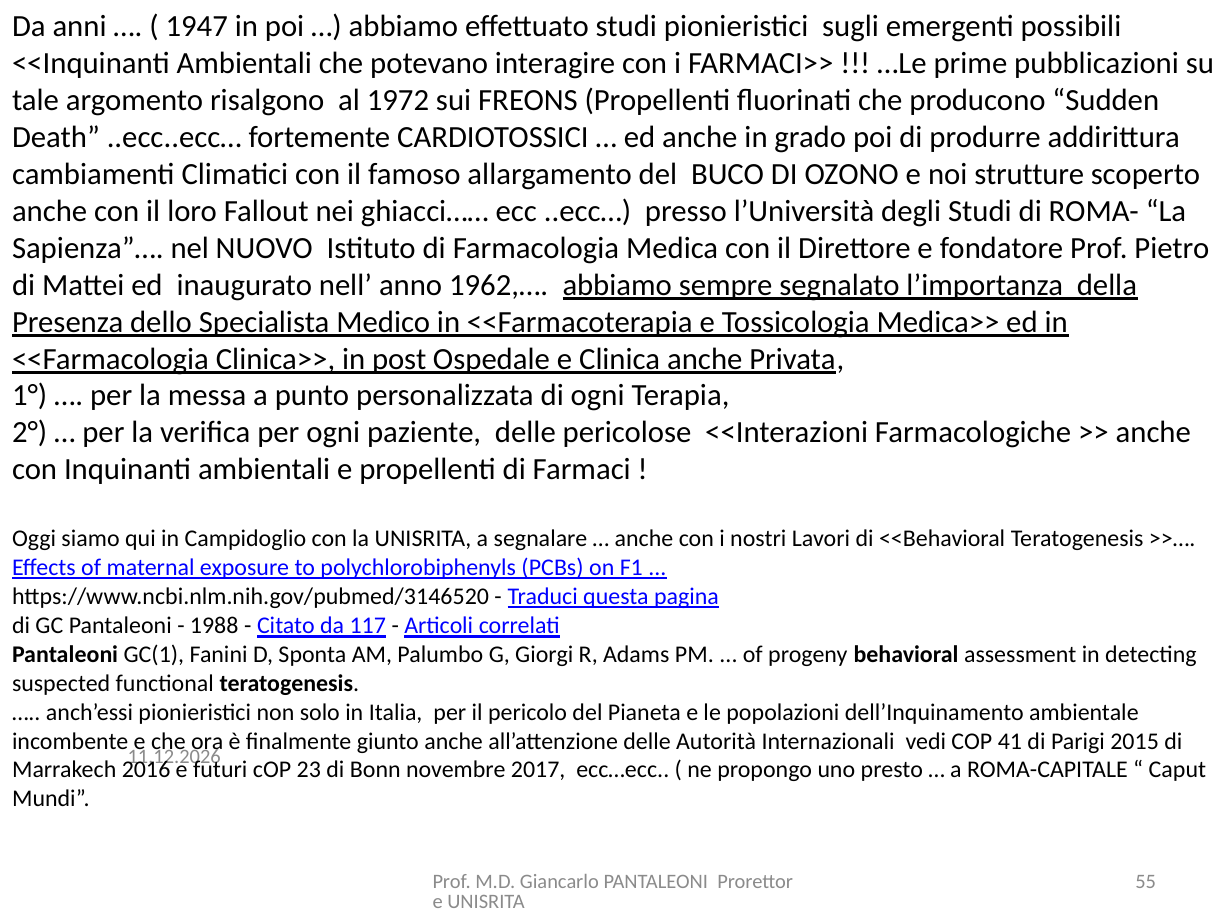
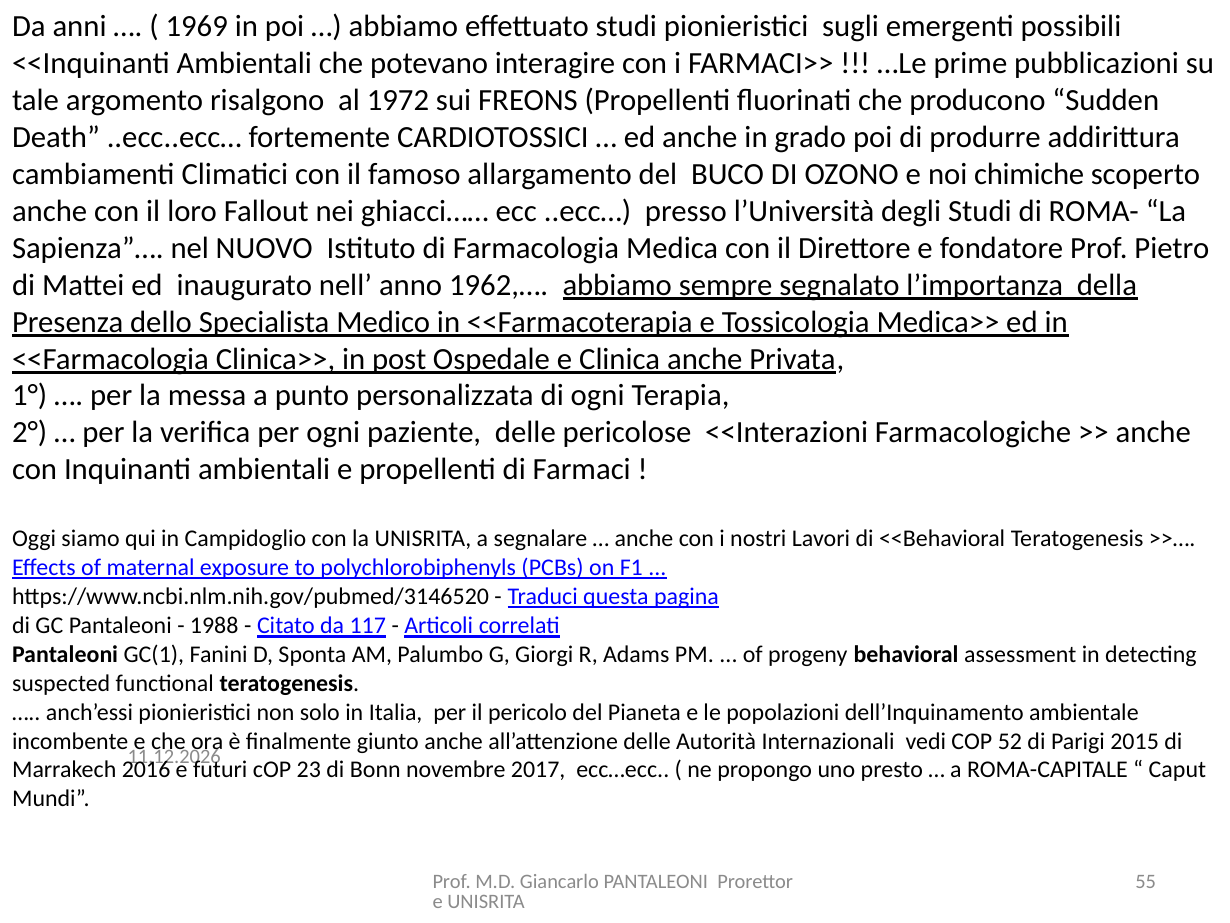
1947: 1947 -> 1969 (197, 27)
strutture: strutture -> chimiche (1029, 174)
41: 41 -> 52 (1010, 741)
